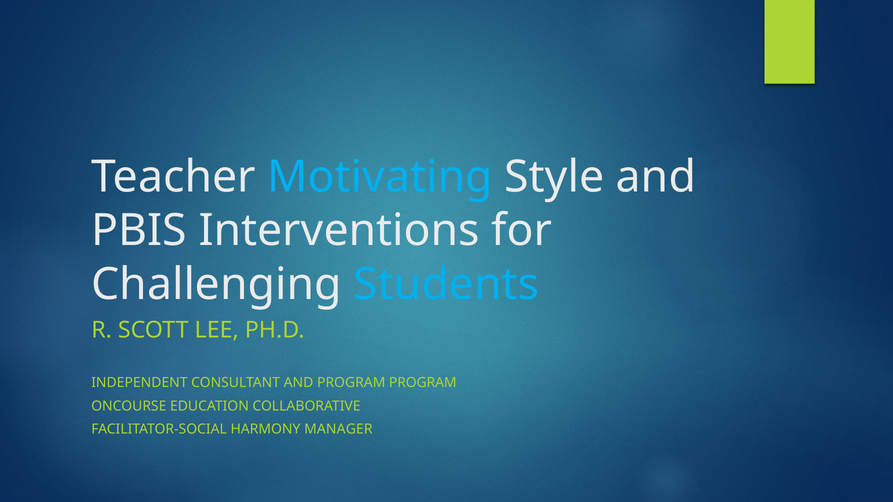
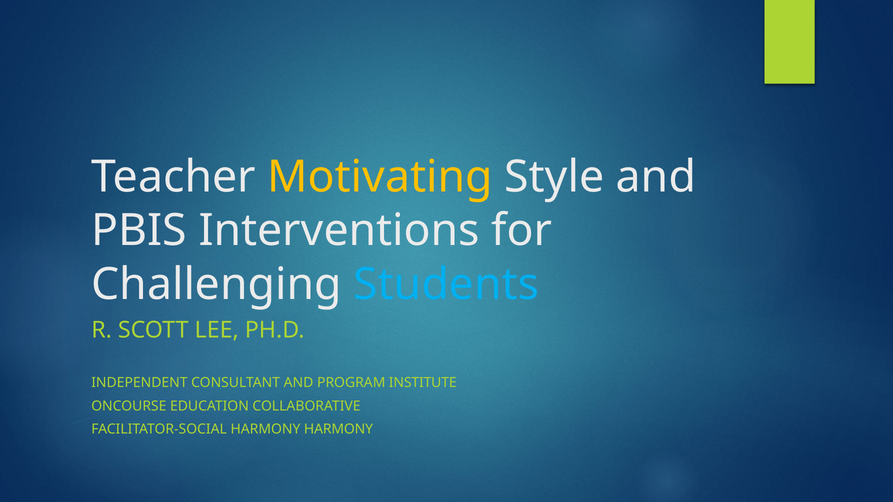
Motivating colour: light blue -> yellow (380, 177)
PROGRAM PROGRAM: PROGRAM -> INSTITUTE (423, 383)
HARMONY MANAGER: MANAGER -> HARMONY (339, 430)
